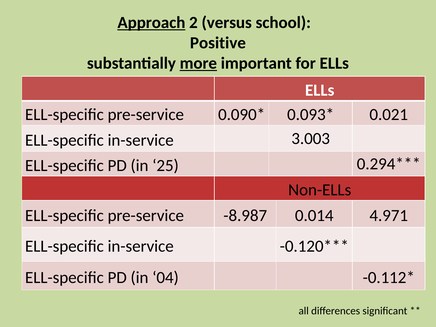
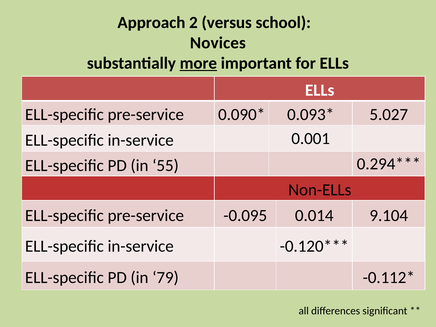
Approach underline: present -> none (151, 23)
Positive: Positive -> Novices (218, 43)
0.021: 0.021 -> 5.027 (389, 115)
3.003: 3.003 -> 0.001 (311, 139)
25: 25 -> 55 (166, 165)
-8.987: -8.987 -> -0.095 (245, 216)
4.971: 4.971 -> 9.104 (389, 216)
04: 04 -> 79 (166, 277)
